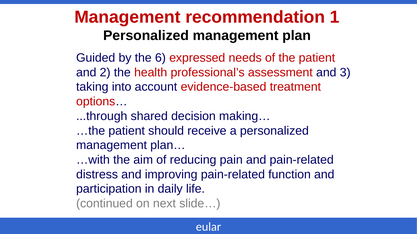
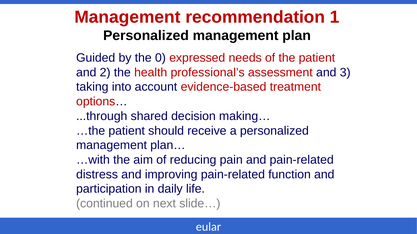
6: 6 -> 0 (160, 58)
